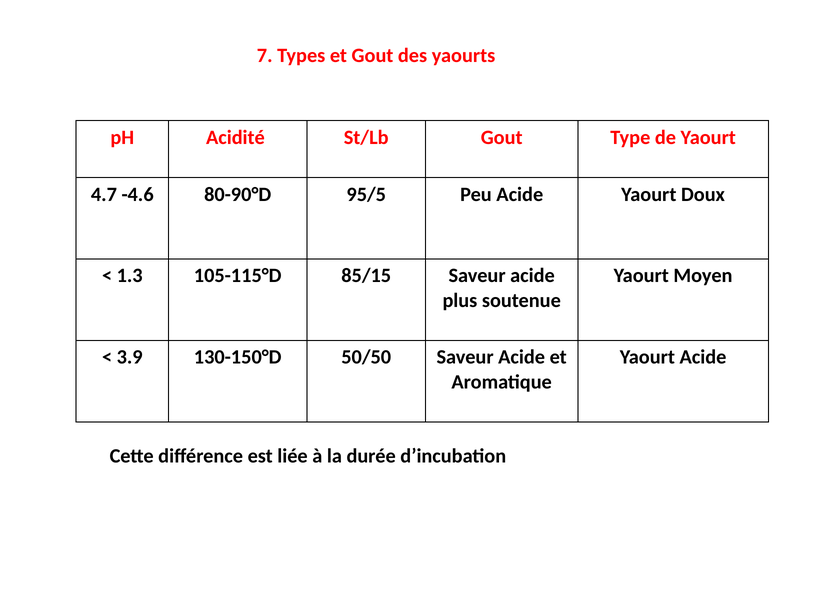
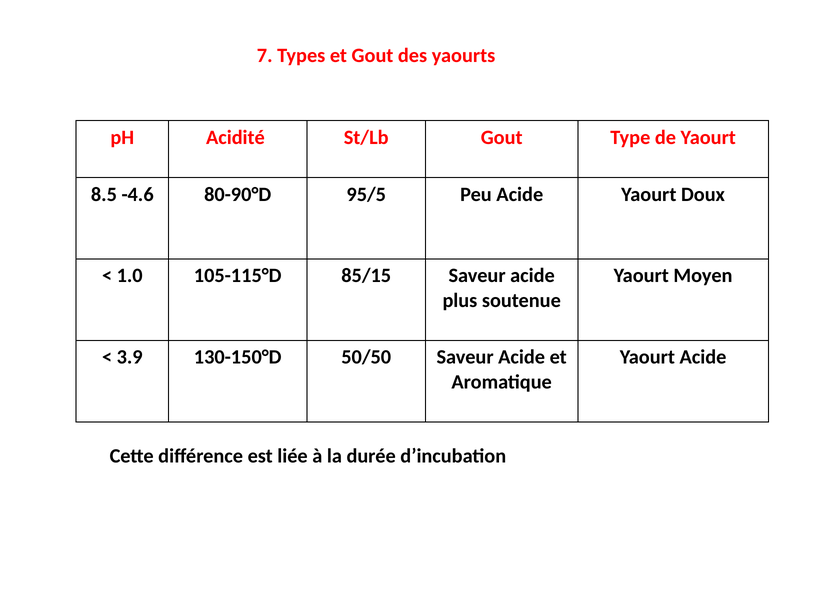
4.7: 4.7 -> 8.5 (104, 194)
1.3: 1.3 -> 1.0 (130, 276)
